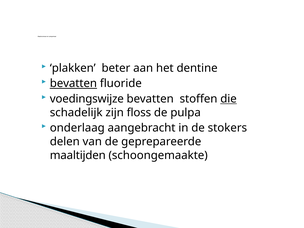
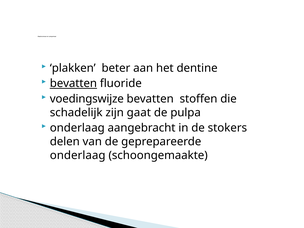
die underline: present -> none (229, 99)
floss: floss -> gaat (139, 113)
maaltijden: maaltijden -> onderlaag (78, 155)
